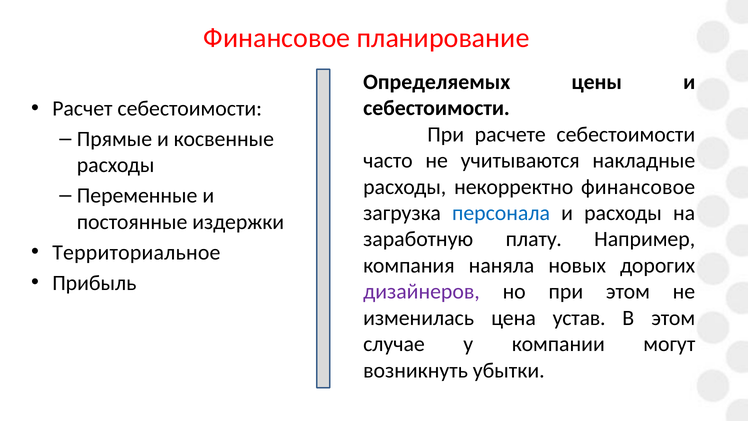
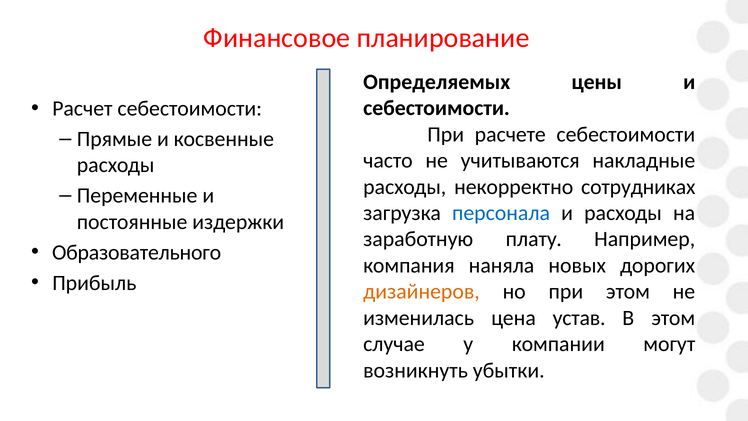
некорректно финансовое: финансовое -> сотрудниках (638, 187)
Территориальное: Территориальное -> Образовательного (137, 252)
дизайнеров colour: purple -> orange (421, 291)
